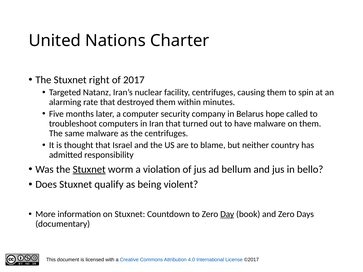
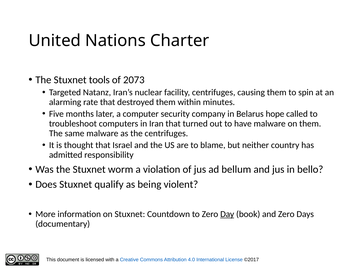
right: right -> tools (99, 80)
2017: 2017 -> 2073 (134, 80)
Stuxnet underline: present -> none (89, 169)
